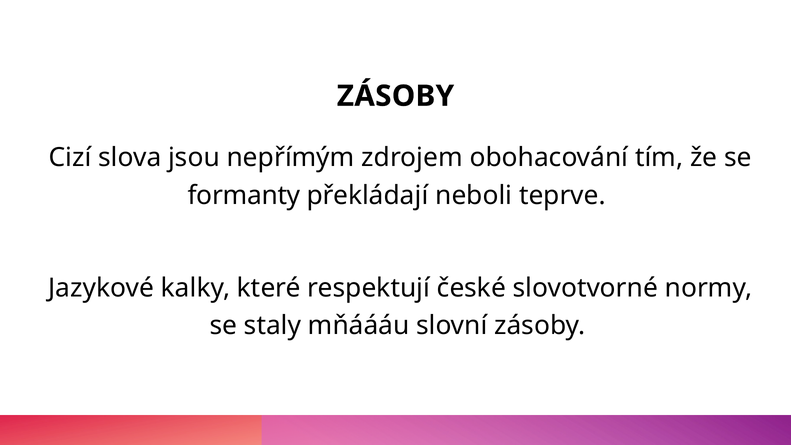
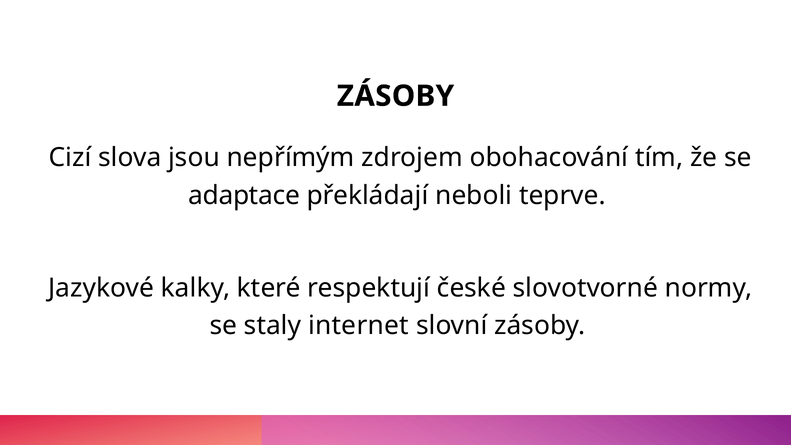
formanty: formanty -> adaptace (244, 195)
mňáááu: mňáááu -> internet (358, 326)
